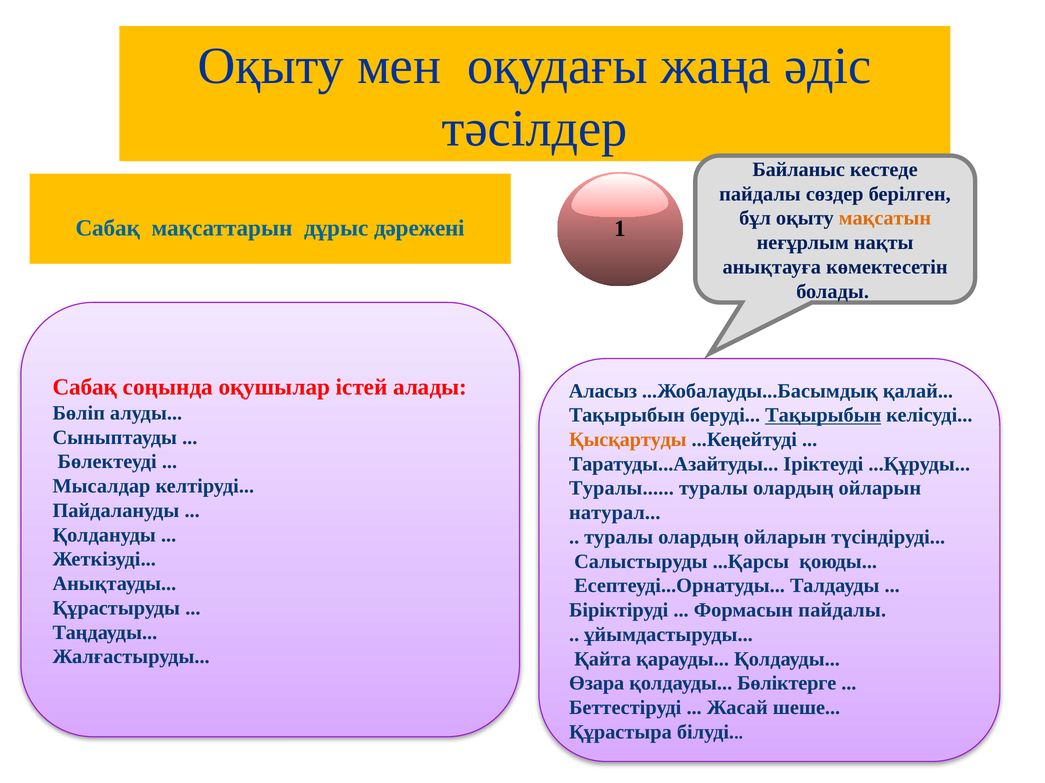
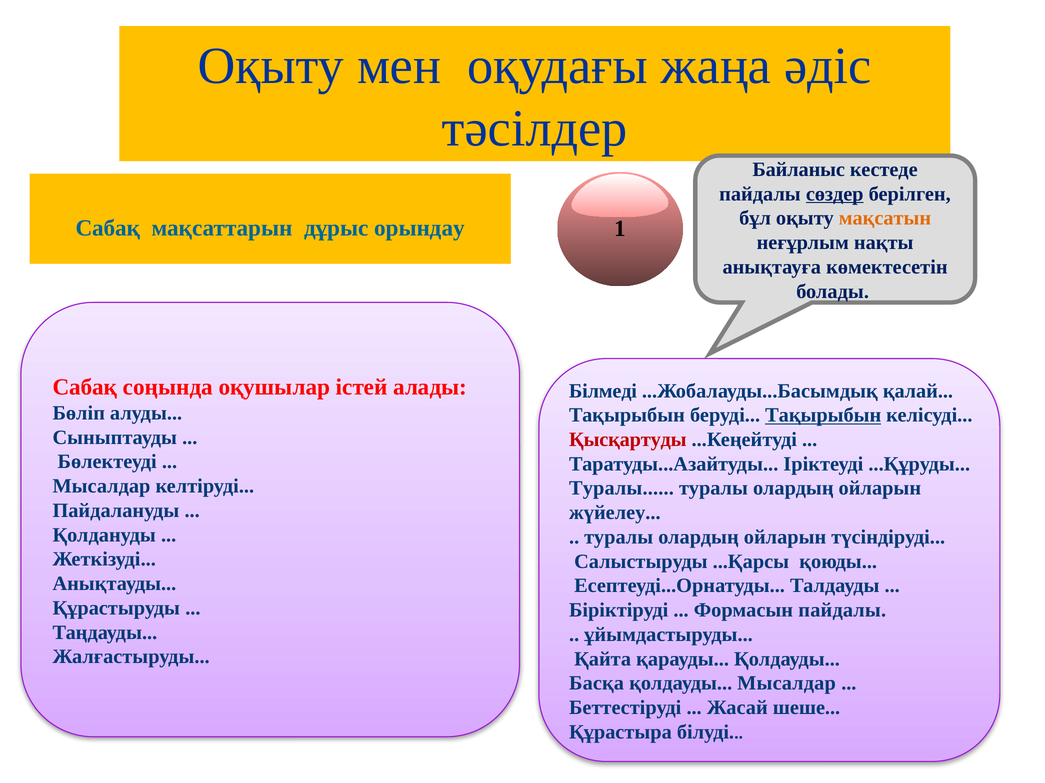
сөздер underline: none -> present (835, 194)
дәрежені: дәрежені -> орындау (420, 228)
Аласыз: Аласыз -> Білмеді (603, 391)
Қысқартуды colour: orange -> red (628, 440)
натурал: натурал -> жүйелеу (615, 513)
Өзара: Өзара -> Басқа (597, 684)
қолдауды Бөліктерге: Бөліктерге -> Мысалдар (787, 684)
